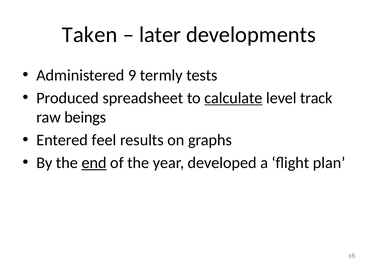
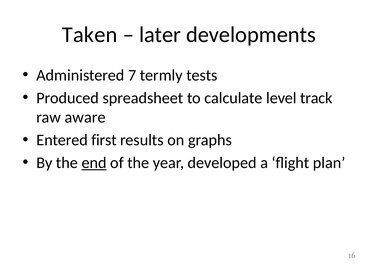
9: 9 -> 7 (132, 75)
calculate underline: present -> none (233, 98)
beings: beings -> aware (85, 117)
feel: feel -> first (104, 140)
